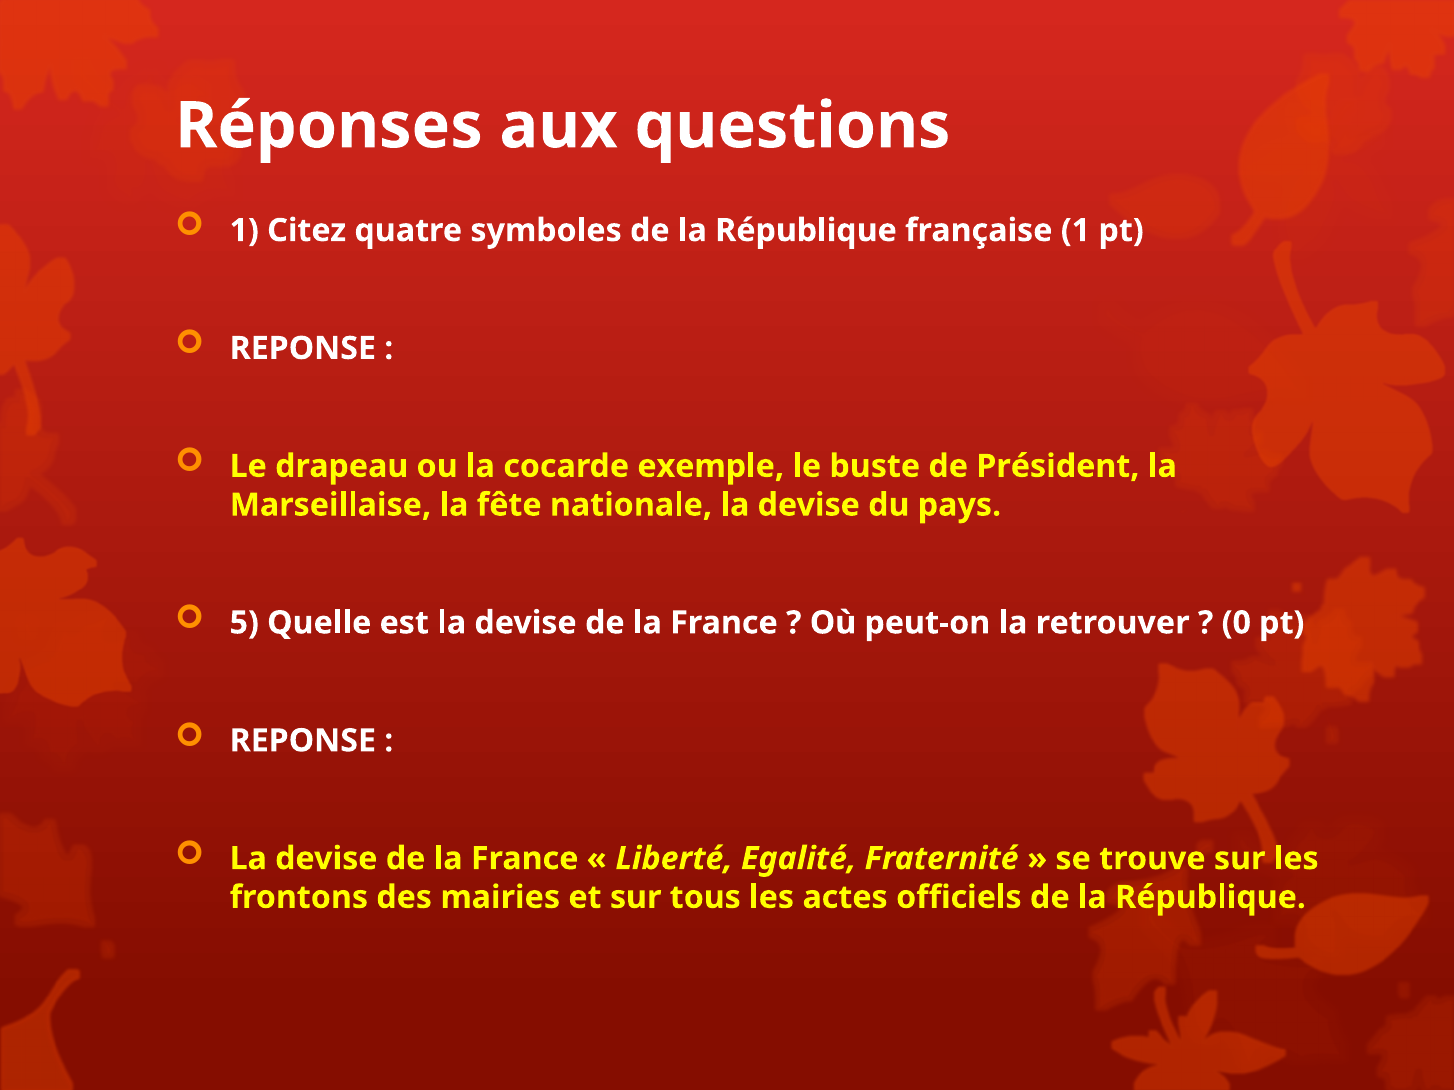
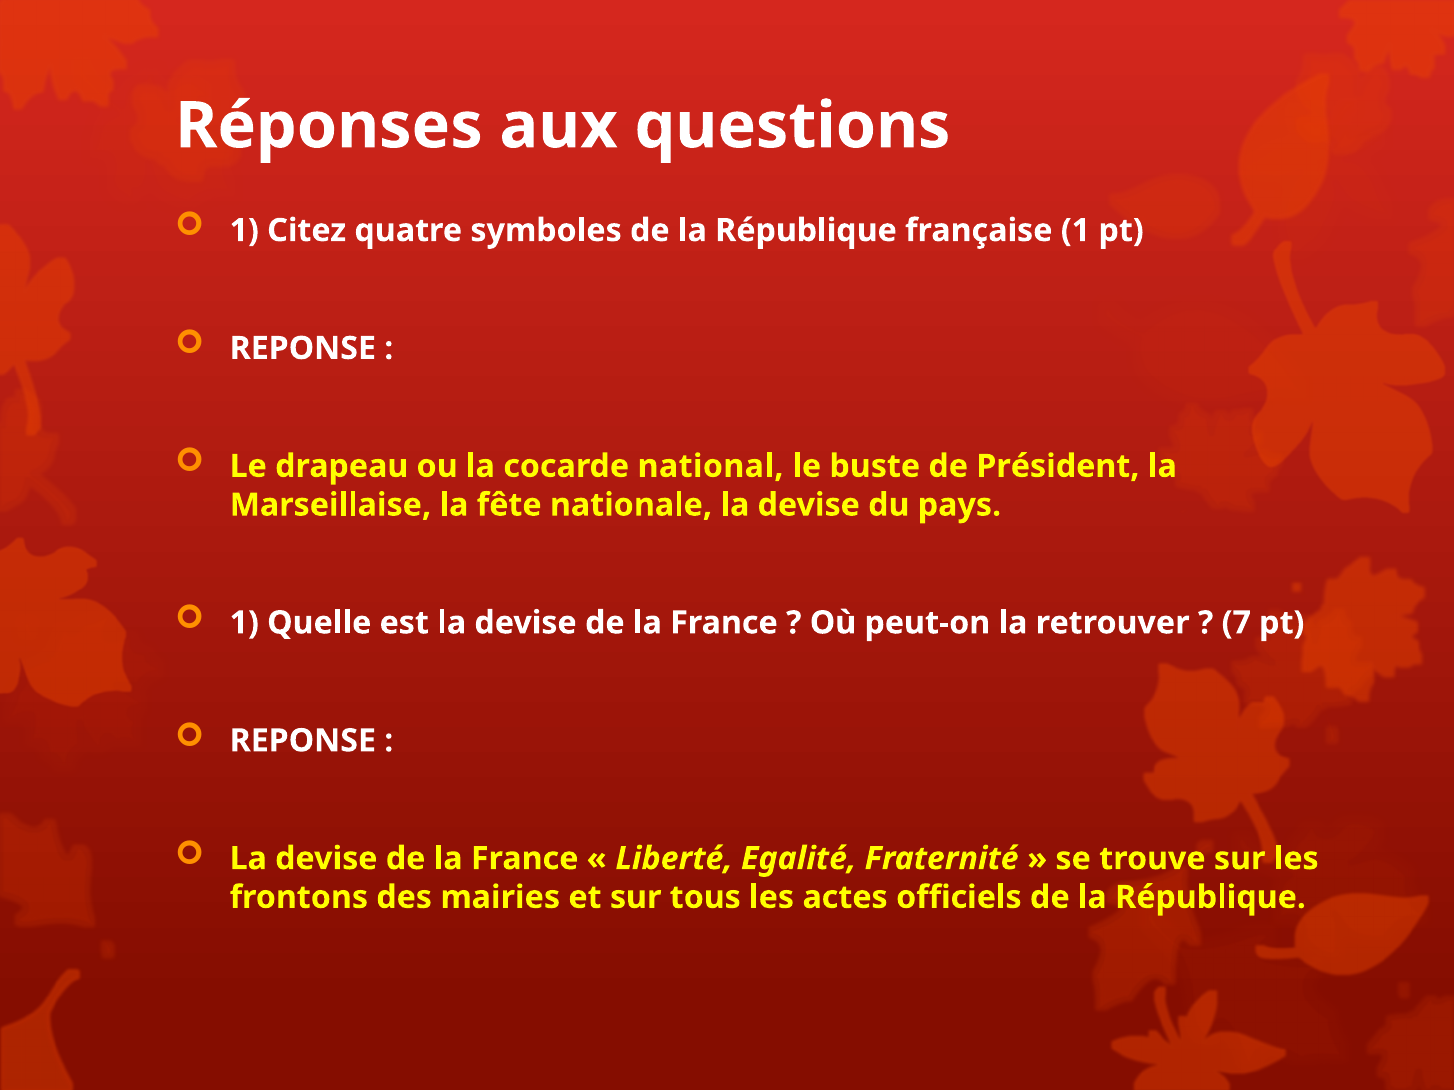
exemple: exemple -> national (711, 466)
5: 5 -> 1 (244, 623)
0: 0 -> 7 (1236, 623)
